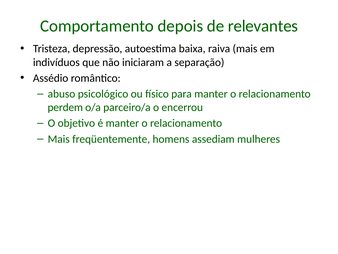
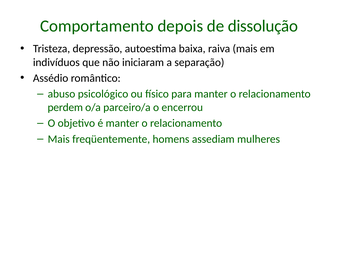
relevantes: relevantes -> dissolução (263, 26)
